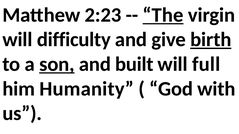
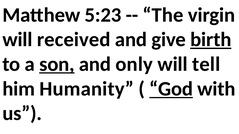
2:23: 2:23 -> 5:23 (103, 15)
The underline: present -> none (163, 15)
difficulty: difficulty -> received (74, 40)
built: built -> only (134, 64)
full: full -> tell (206, 64)
God underline: none -> present (171, 89)
